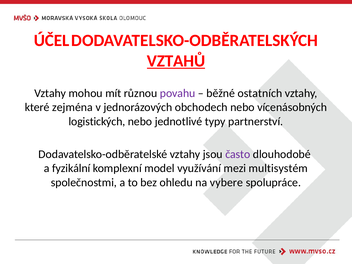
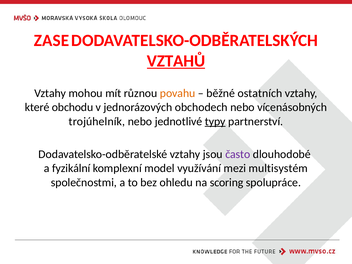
ÚČEL: ÚČEL -> ZASE (52, 40)
povahu colour: purple -> orange (178, 93)
zejména: zejména -> obchodu (73, 107)
logistických: logistických -> trojúhelník (97, 121)
typy underline: none -> present (215, 121)
vybere: vybere -> scoring (227, 182)
